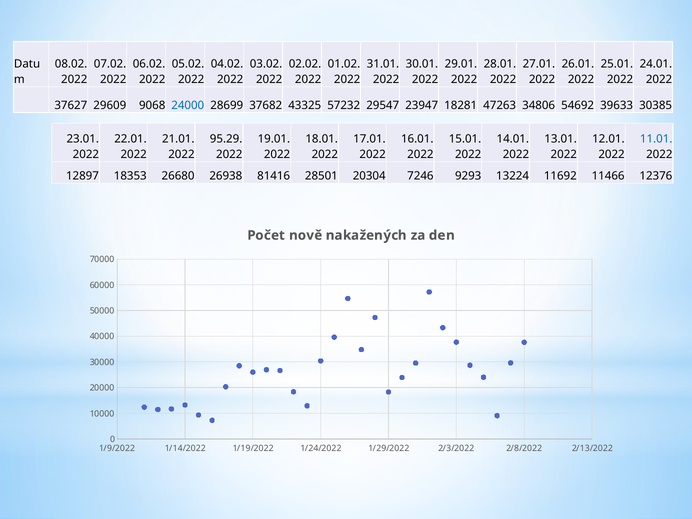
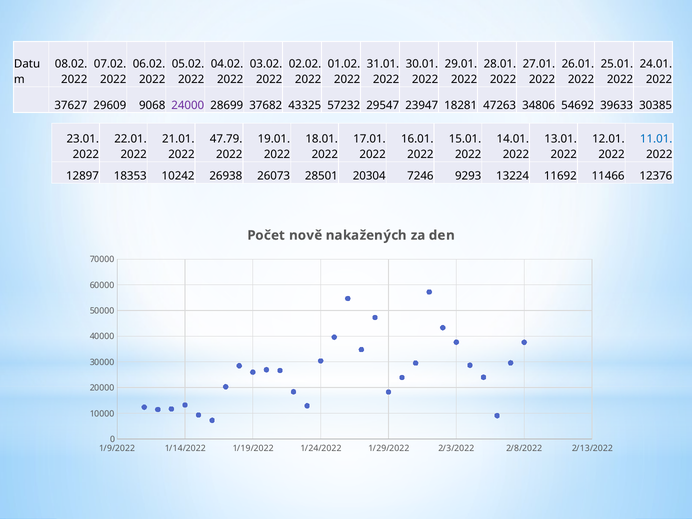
24000 colour: blue -> purple (188, 105)
95.29: 95.29 -> 47.79 (226, 139)
26680: 26680 -> 10242 (178, 176)
81416: 81416 -> 26073 (274, 176)
